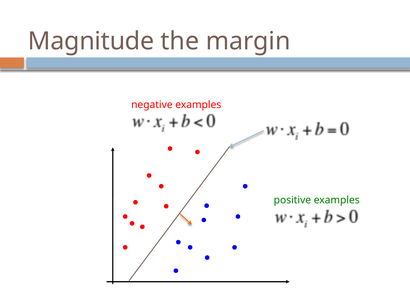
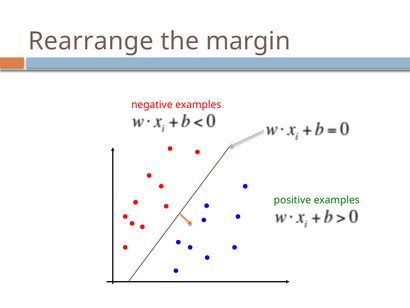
Magnitude: Magnitude -> Rearrange (91, 41)
